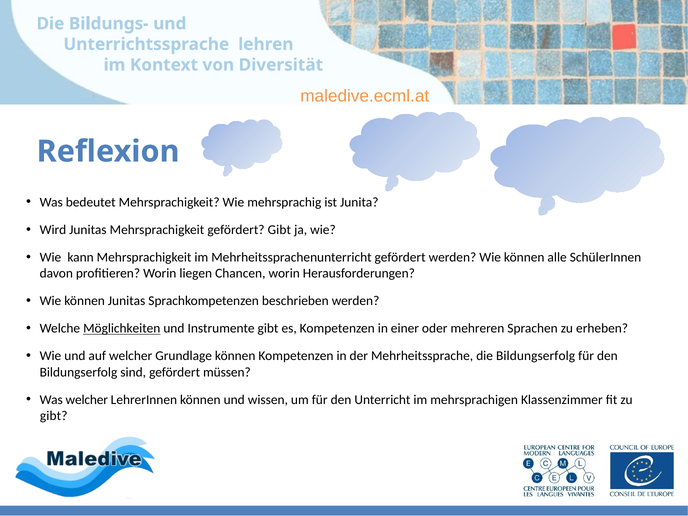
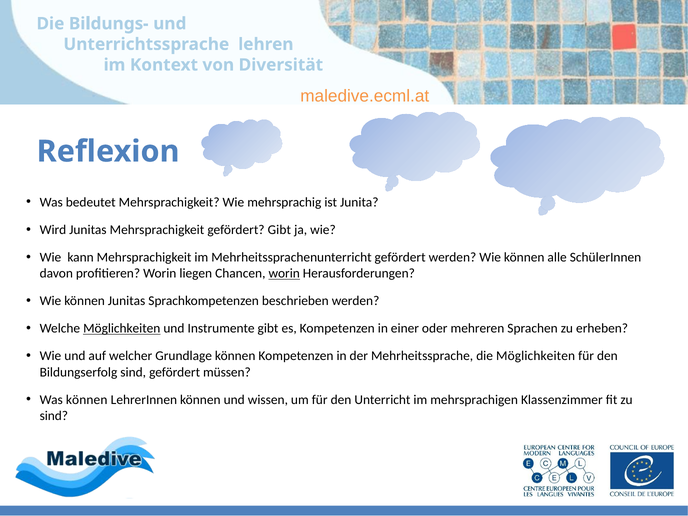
worin underline: none -> present (284, 273)
die Bildungserfolg: Bildungserfolg -> Möglichkeiten (536, 356)
Was welcher: welcher -> können (87, 400)
gibt: gibt -> sind (54, 416)
